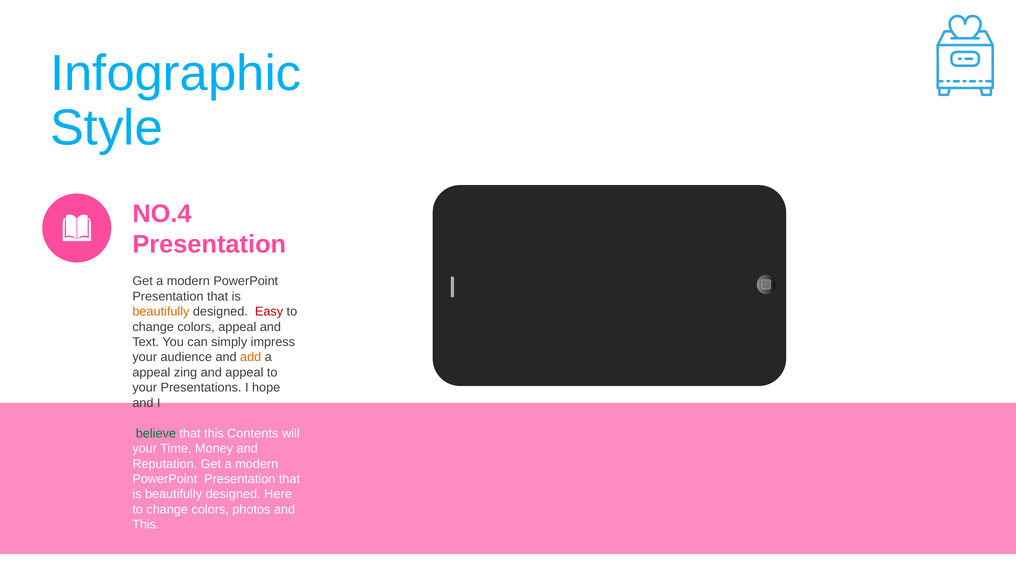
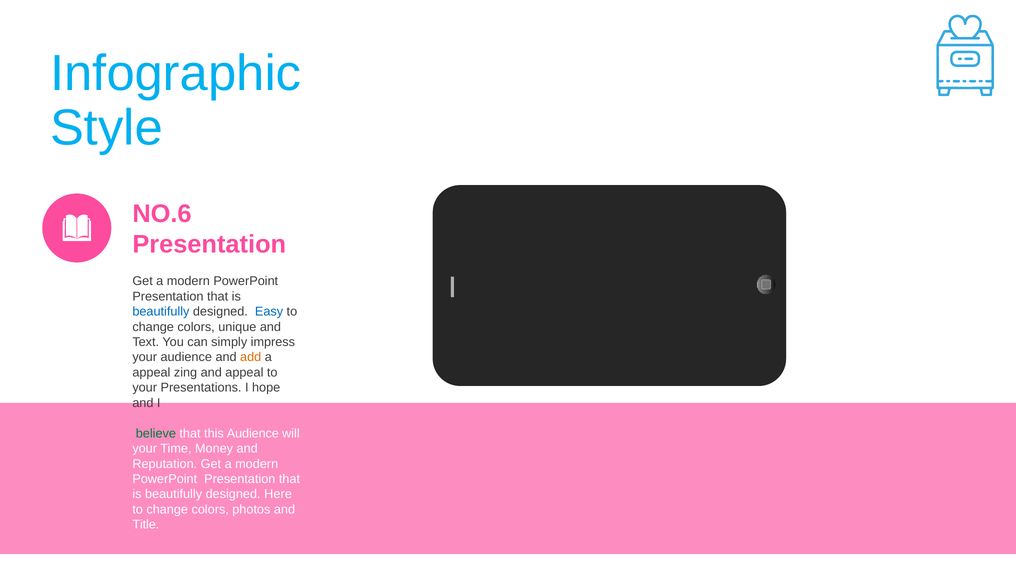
NO.4: NO.4 -> NO.6 (162, 214)
beautifully colour: orange -> blue (161, 312)
Easy colour: red -> blue (269, 312)
colors appeal: appeal -> unique (237, 327)
this Contents: Contents -> Audience (253, 434)
This: This -> Title (146, 525)
